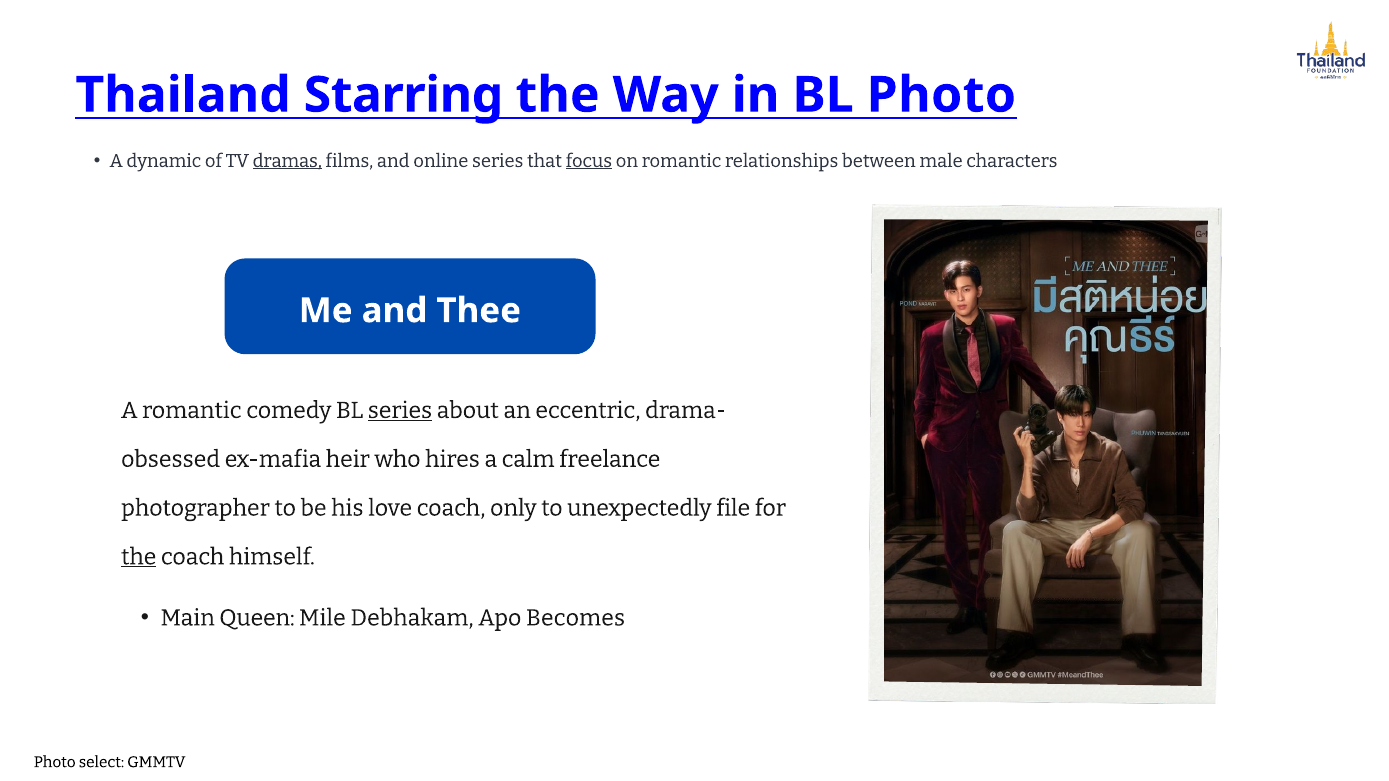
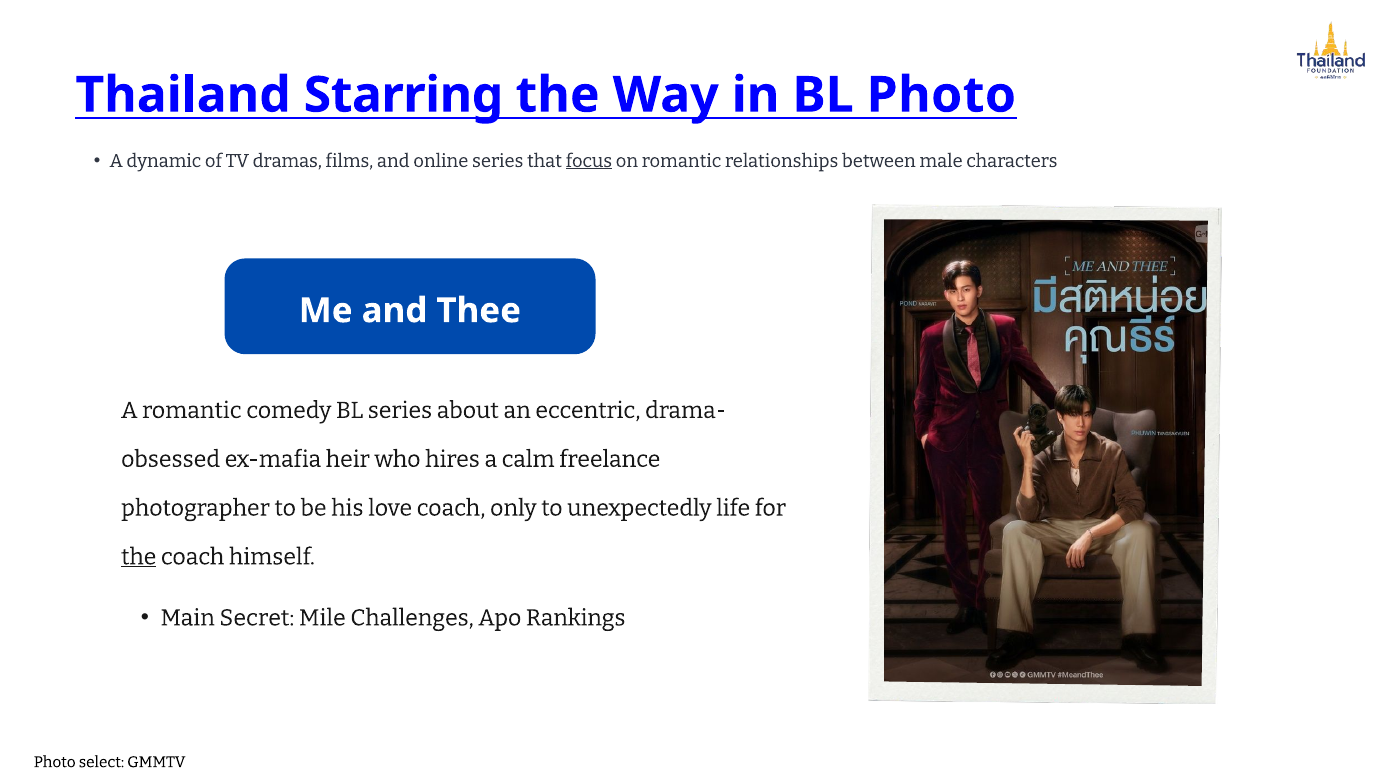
dramas underline: present -> none (287, 161)
series underline: present -> none (400, 411)
file: file -> life (733, 508)
Queen: Queen -> Secret (257, 618)
Debhakam: Debhakam -> Challenges (412, 618)
Becomes: Becomes -> Rankings (576, 618)
